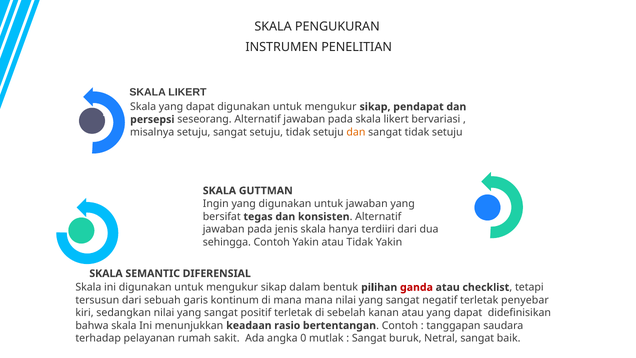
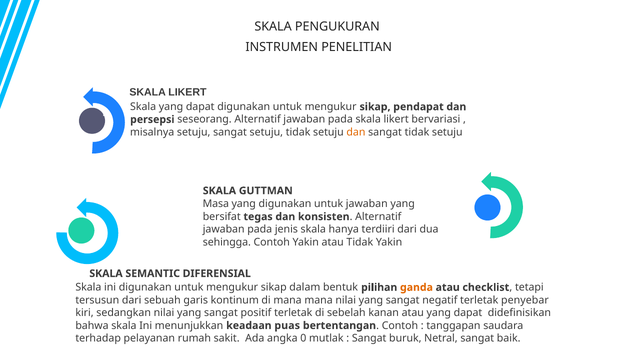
Ingin: Ingin -> Masa (216, 204)
ganda colour: red -> orange (416, 287)
rasio: rasio -> puas (287, 325)
